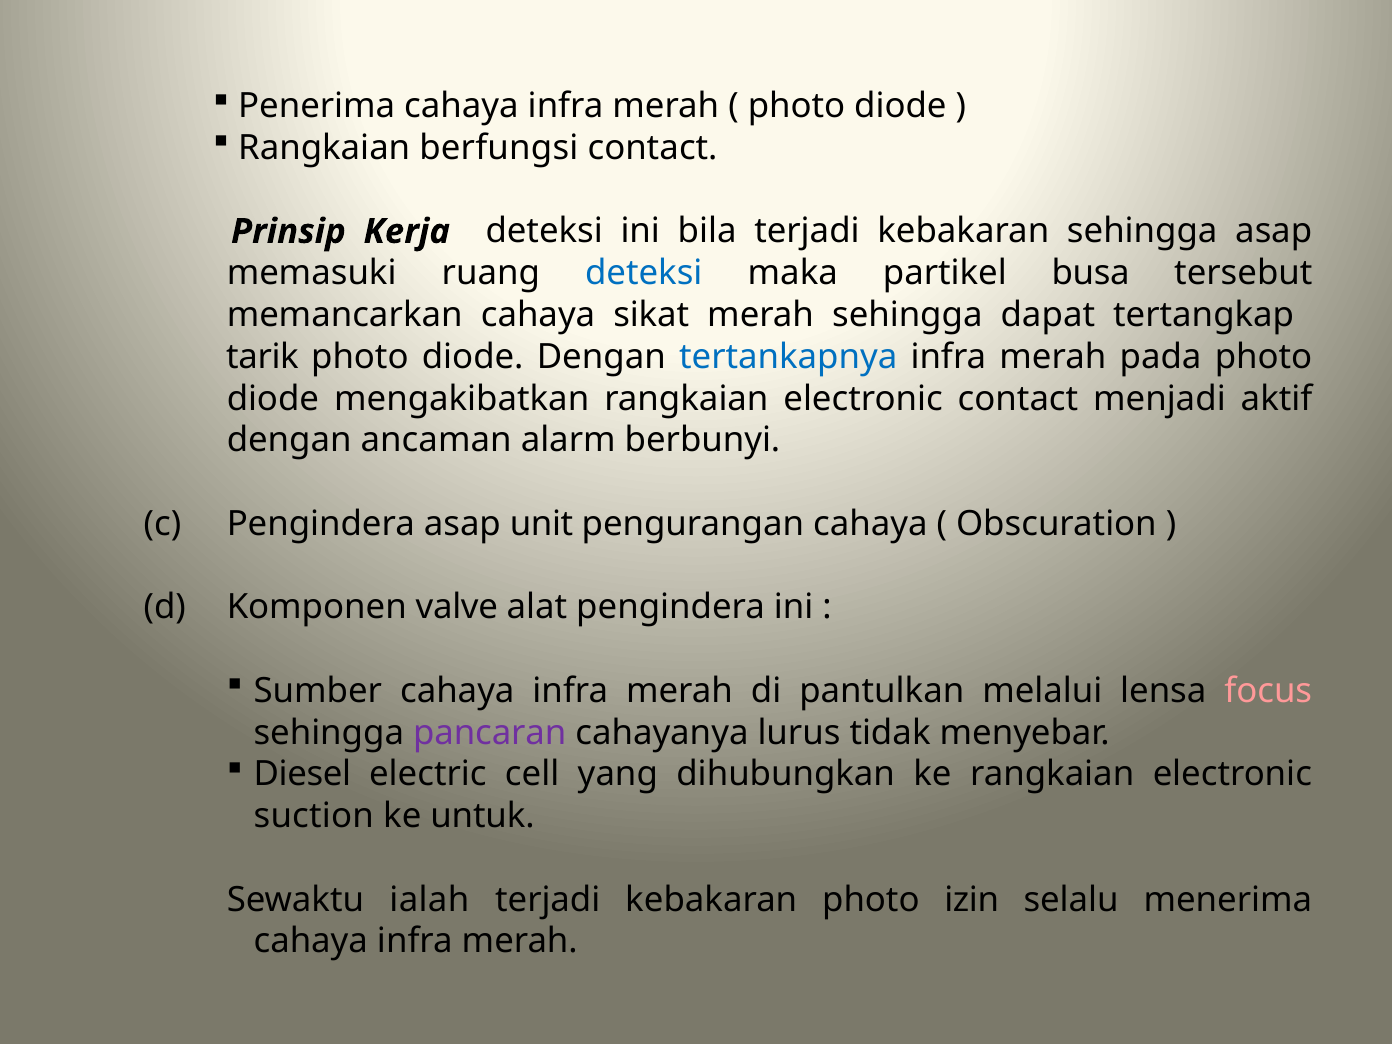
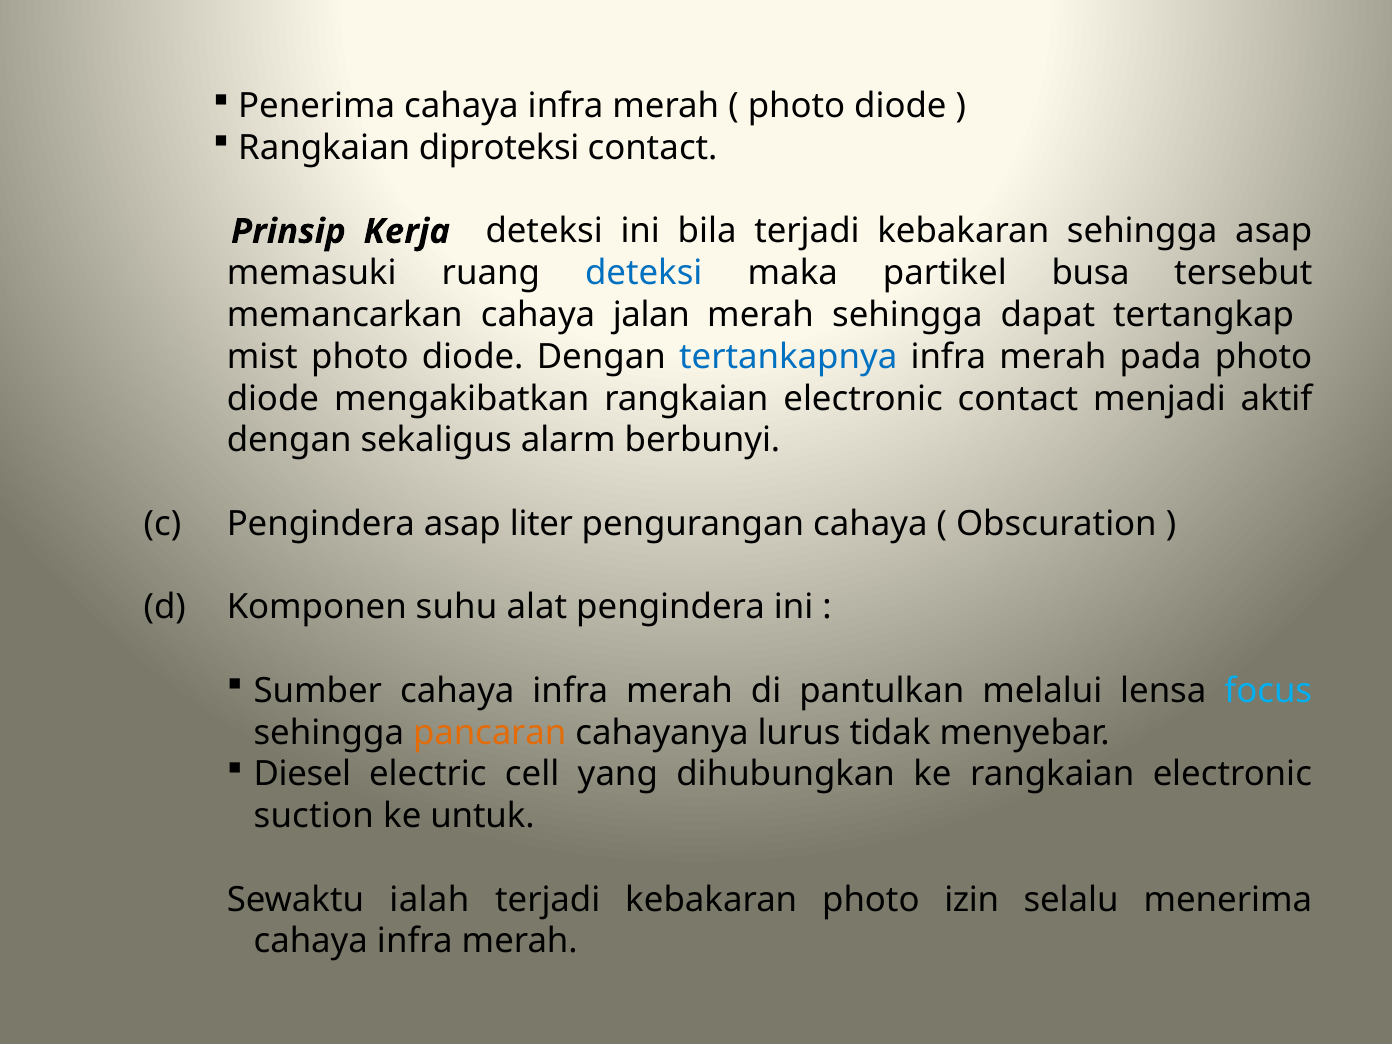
berfungsi: berfungsi -> diproteksi (499, 148)
sikat: sikat -> jalan (651, 315)
tarik: tarik -> mist (262, 357)
ancaman: ancaman -> sekaligus (436, 440)
unit: unit -> liter (542, 524)
valve: valve -> suhu (457, 607)
focus colour: pink -> light blue (1268, 691)
pancaran colour: purple -> orange (490, 733)
